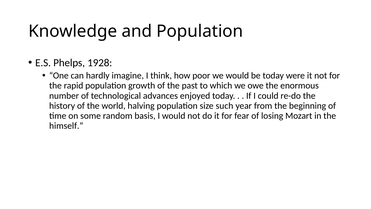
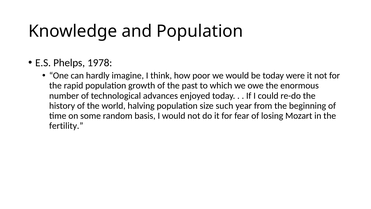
1928: 1928 -> 1978 (100, 63)
himself: himself -> fertility (66, 126)
